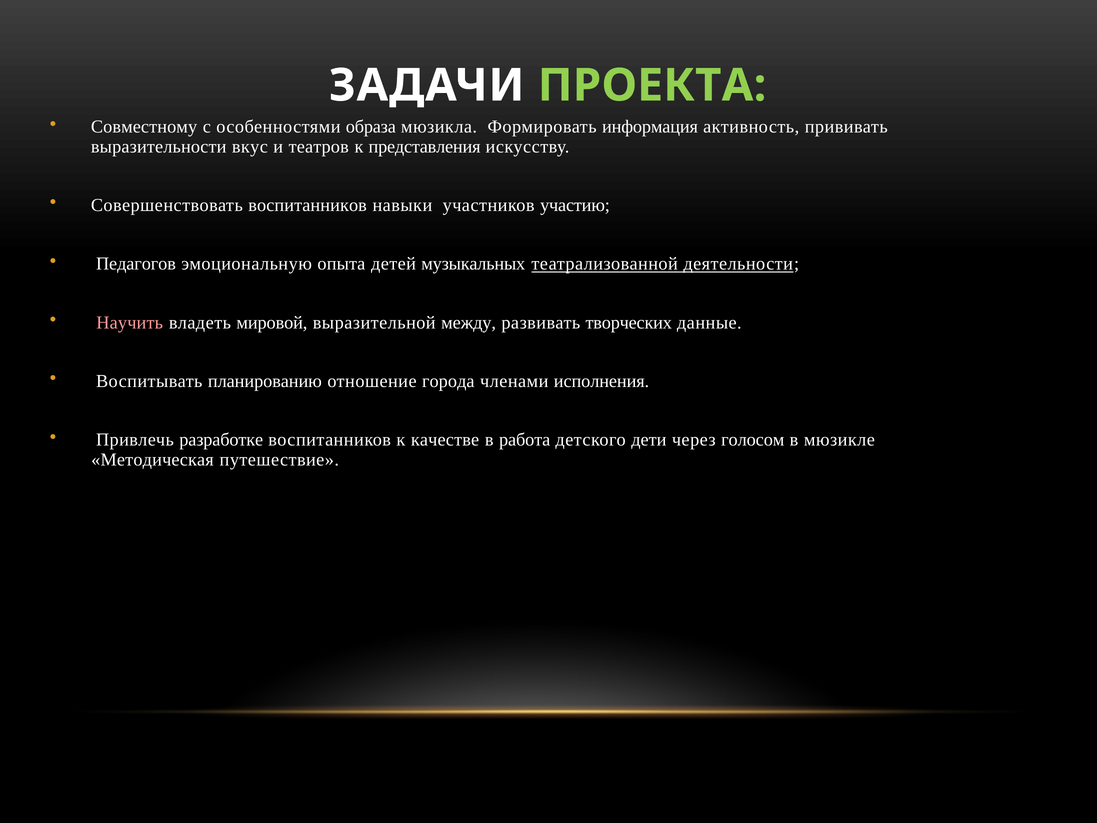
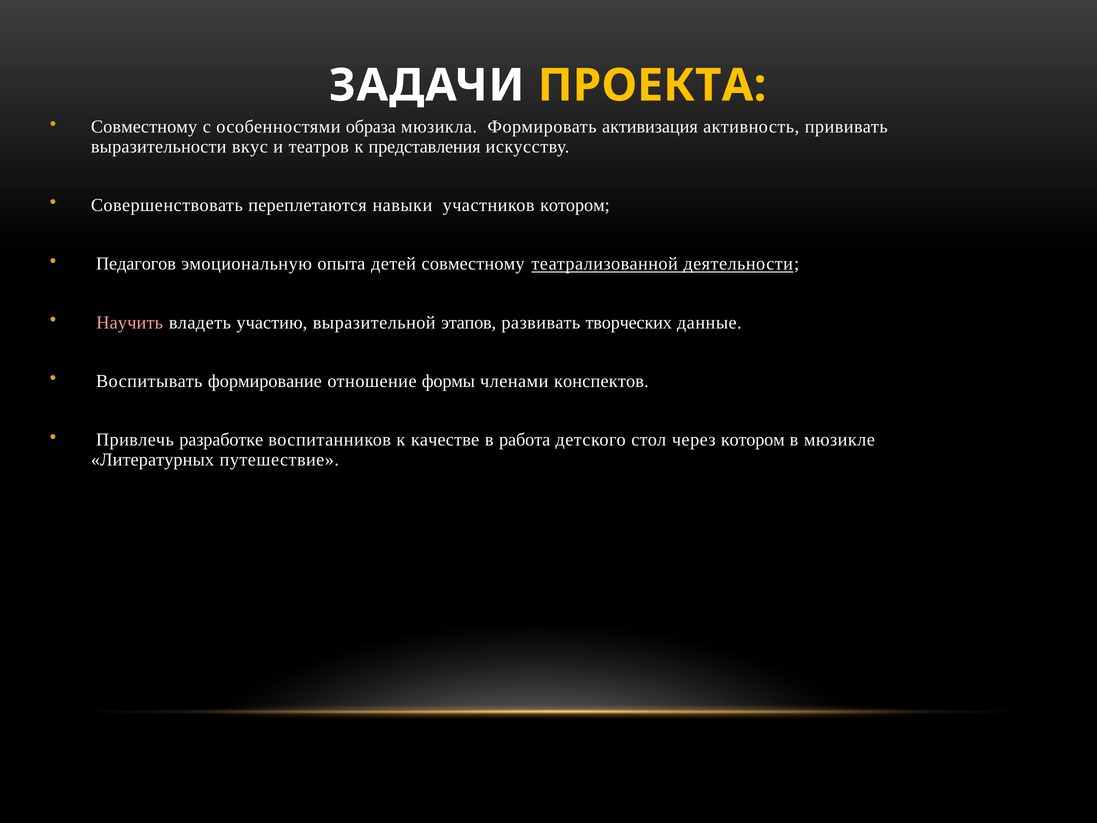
ПРОЕКТА colour: light green -> yellow (652, 85)
информация: информация -> активизация (650, 127)
Совершенствовать воспитанников: воспитанников -> переплетаются (308, 205)
участников участию: участию -> котором (575, 205)
детей музыкальных: музыкальных -> совместному (473, 264)
мировой: мировой -> участию (272, 322)
между: между -> этапов (469, 322)
планированию: планированию -> формирование (265, 381)
города: города -> формы (448, 381)
исполнения: исполнения -> конспектов (601, 381)
дети: дети -> стол (649, 440)
через голосом: голосом -> котором (753, 440)
Методическая: Методическая -> Литературных (153, 459)
